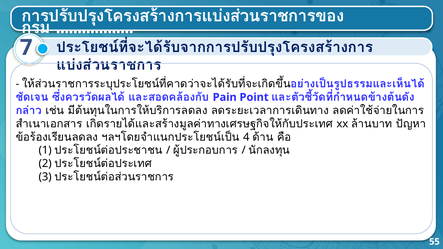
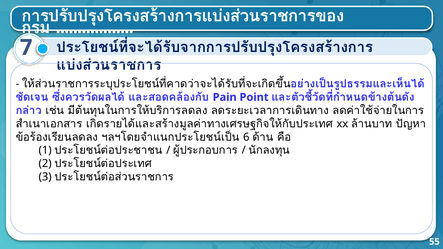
4: 4 -> 6 (246, 137)
